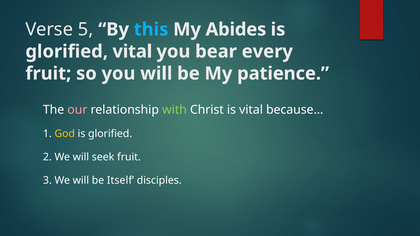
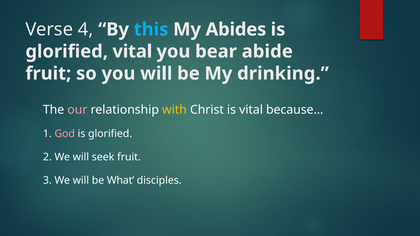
5: 5 -> 4 (86, 29)
every: every -> abide (267, 52)
patience: patience -> drinking (283, 74)
with colour: light green -> yellow (174, 110)
God colour: yellow -> pink (65, 134)
Itself: Itself -> What (121, 181)
